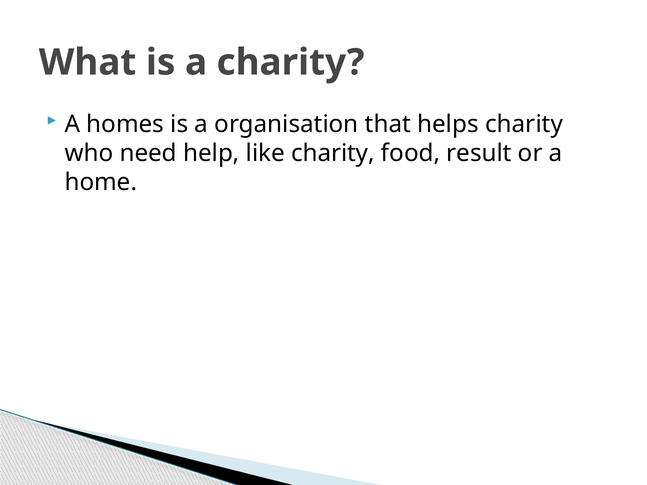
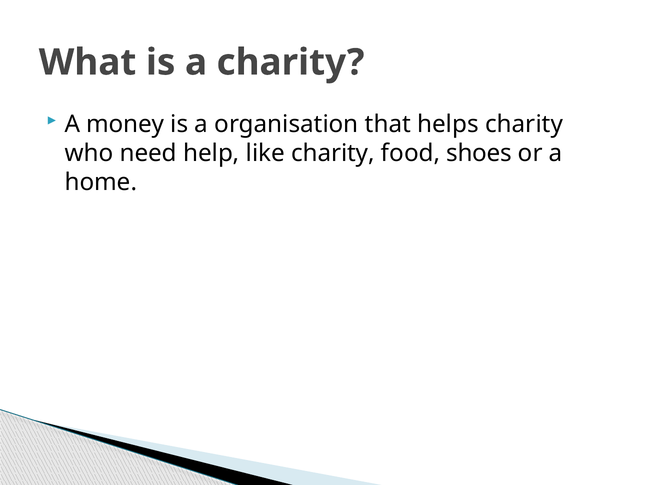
homes: homes -> money (125, 124)
result: result -> shoes (479, 153)
